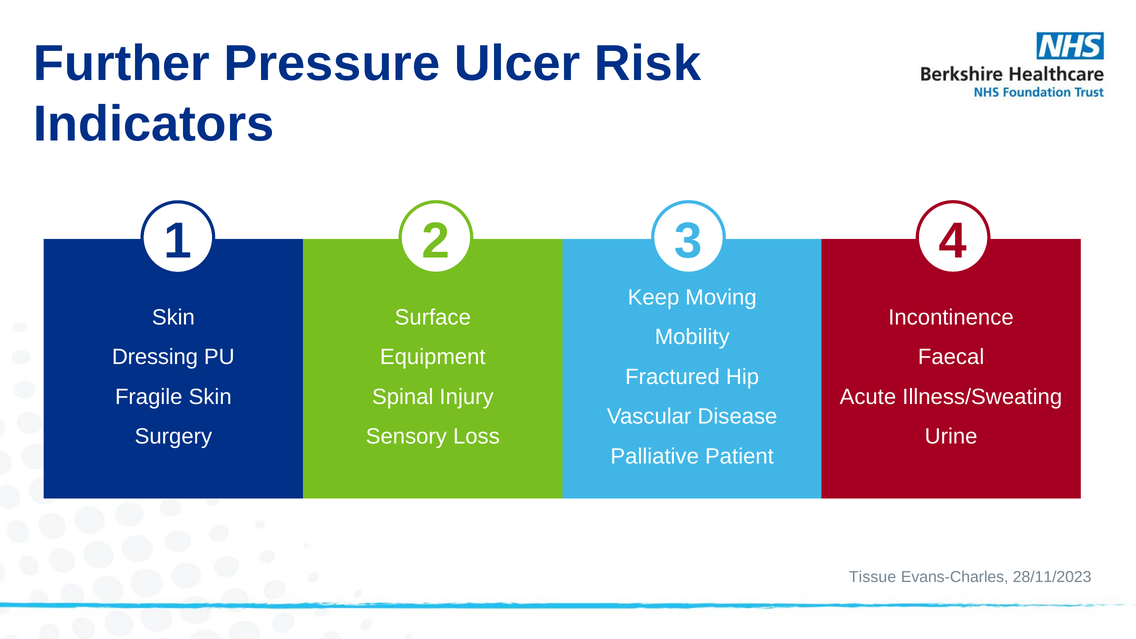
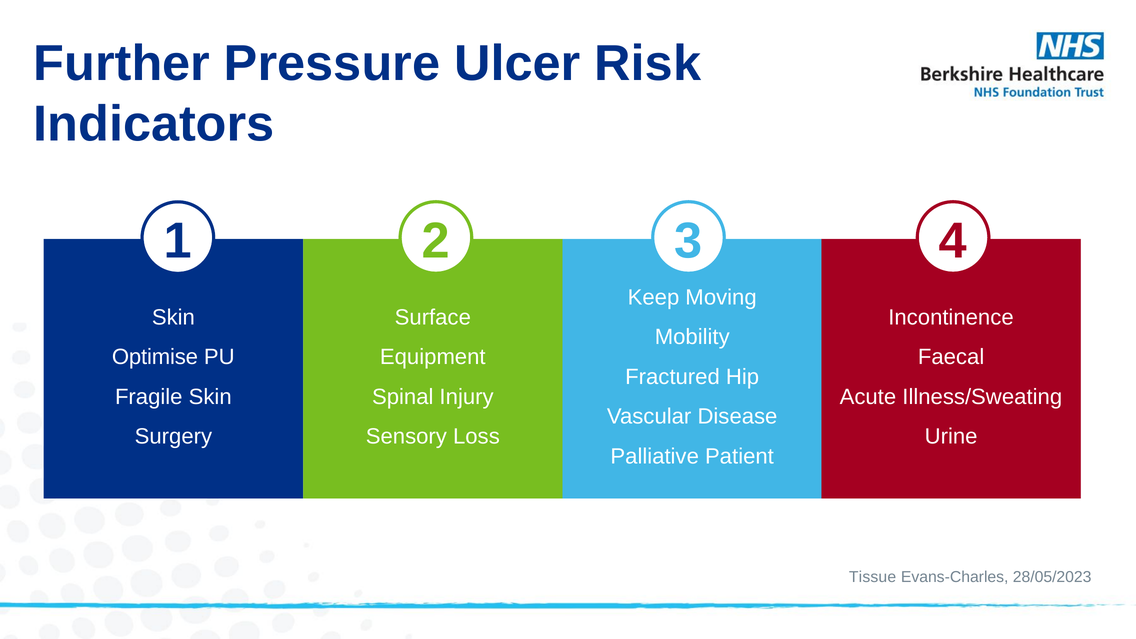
Dressing: Dressing -> Optimise (155, 357)
28/11/2023: 28/11/2023 -> 28/05/2023 (1052, 577)
